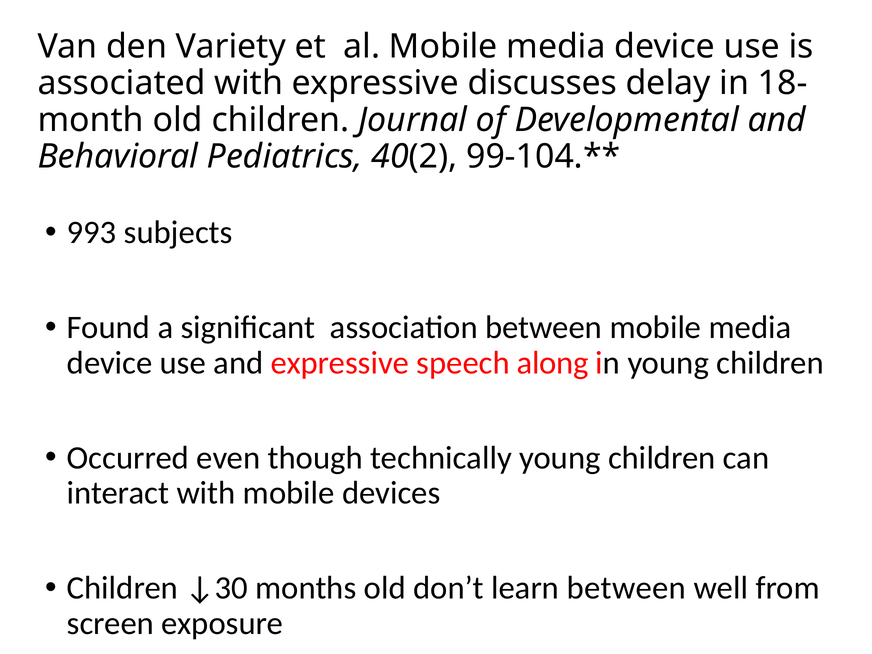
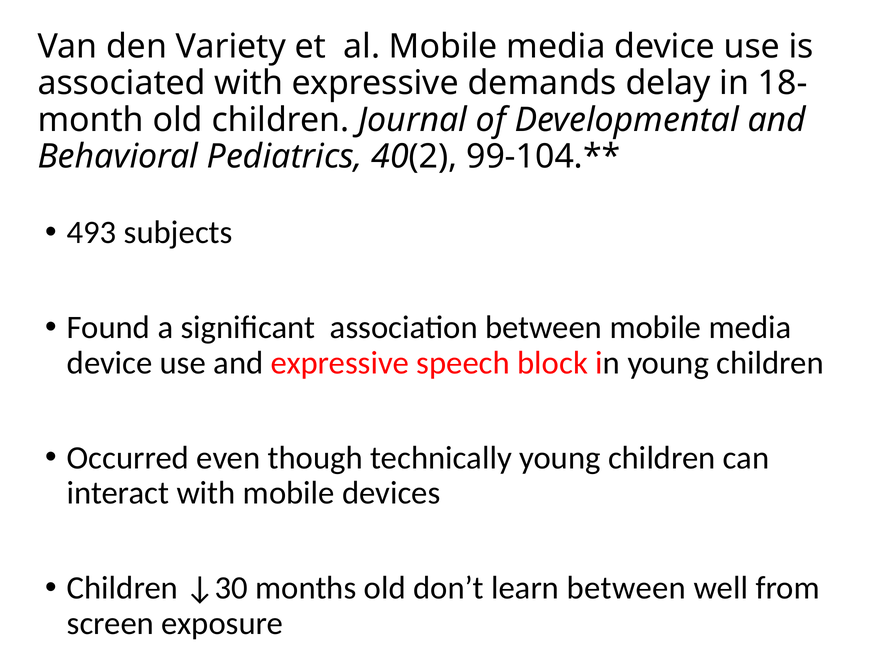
discusses: discusses -> demands (542, 83)
993: 993 -> 493 (92, 233)
along: along -> block (553, 363)
